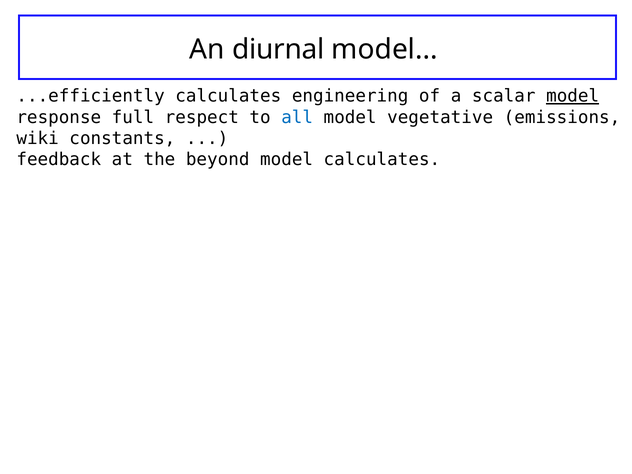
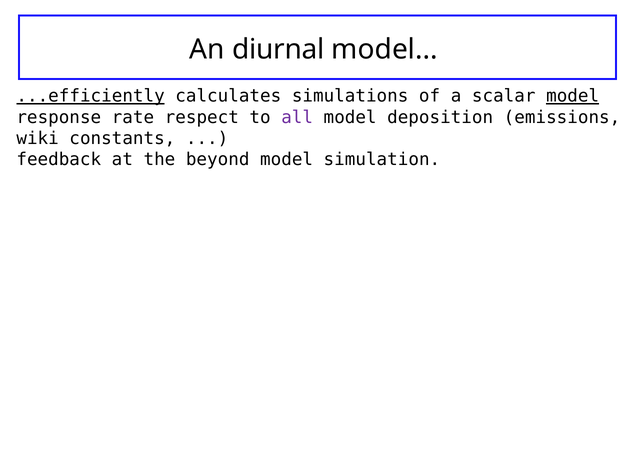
...efficiently underline: none -> present (91, 96)
engineering: engineering -> simulations (350, 96)
full: full -> rate (133, 117)
all colour: blue -> purple (297, 117)
vegetative: vegetative -> deposition (440, 117)
model calculates: calculates -> simulation (382, 159)
